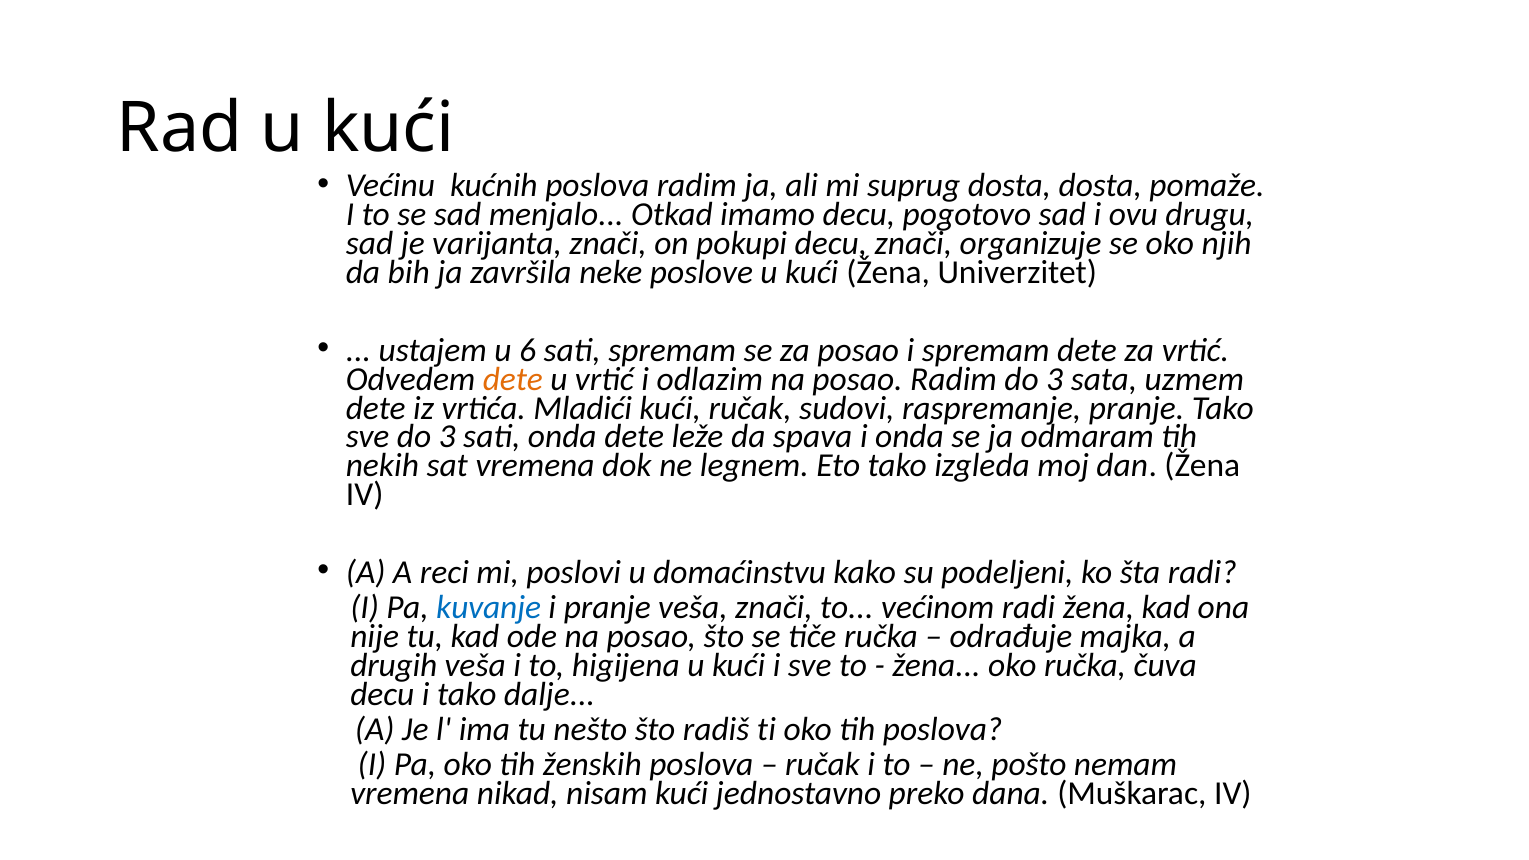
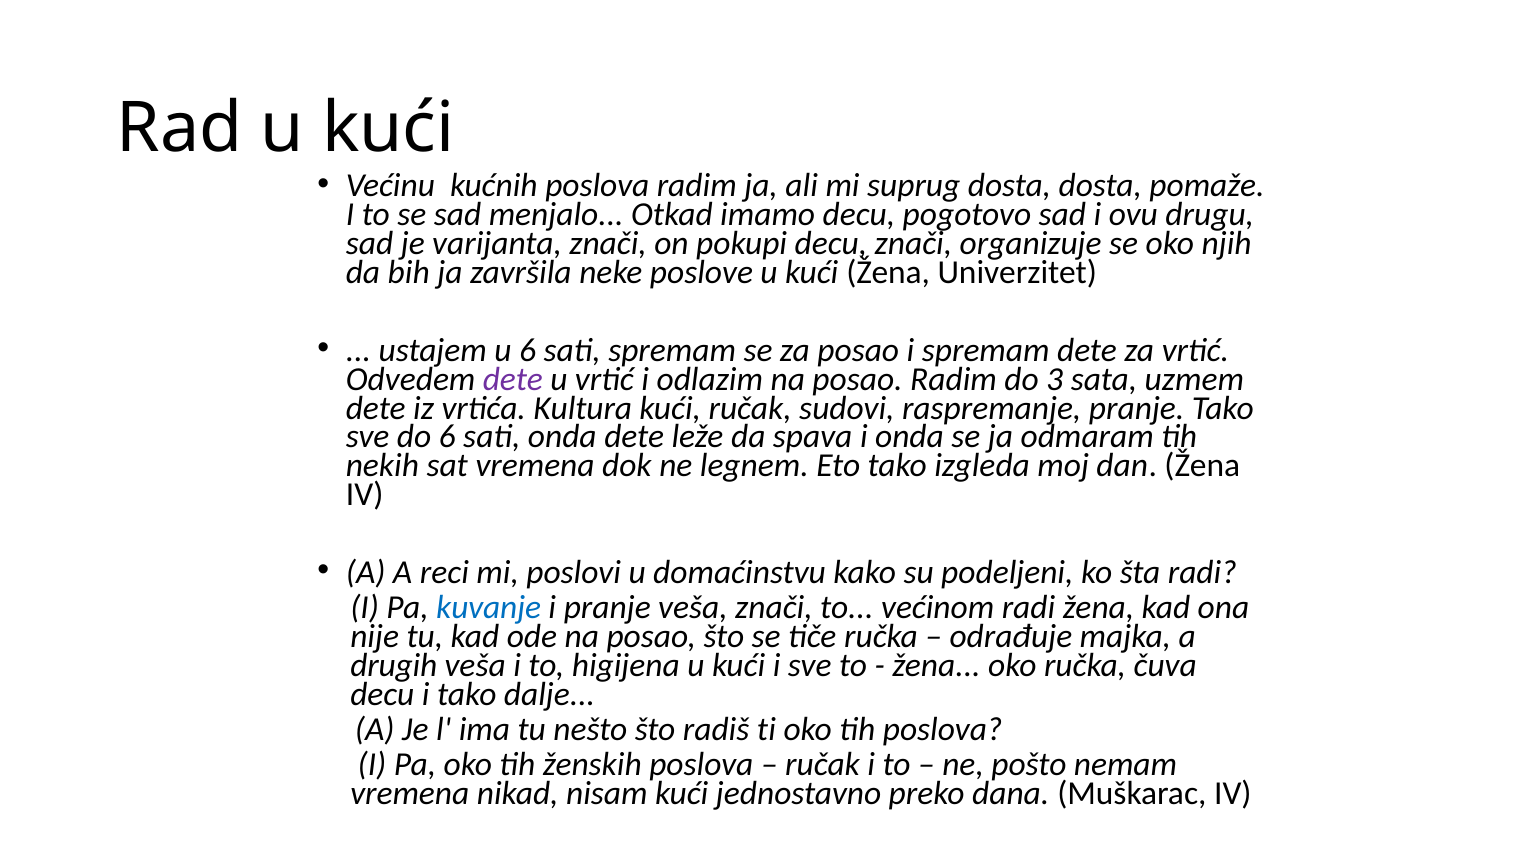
dete colour: orange -> purple (513, 379)
Mladići: Mladići -> Kultura (583, 408)
sve do 3: 3 -> 6 (447, 437)
